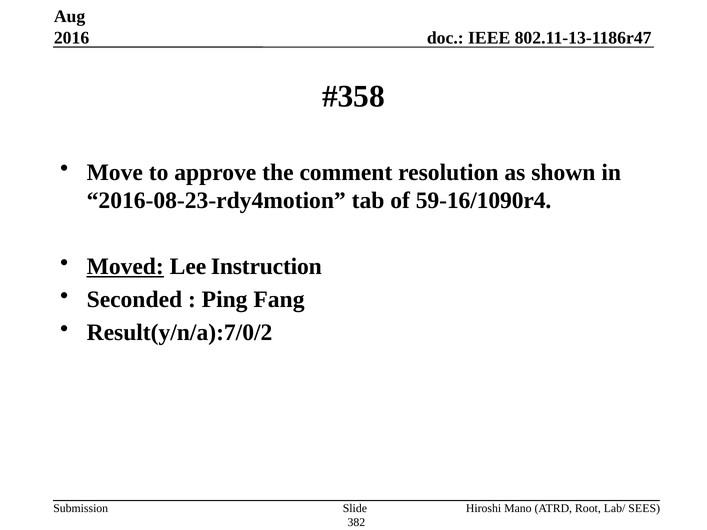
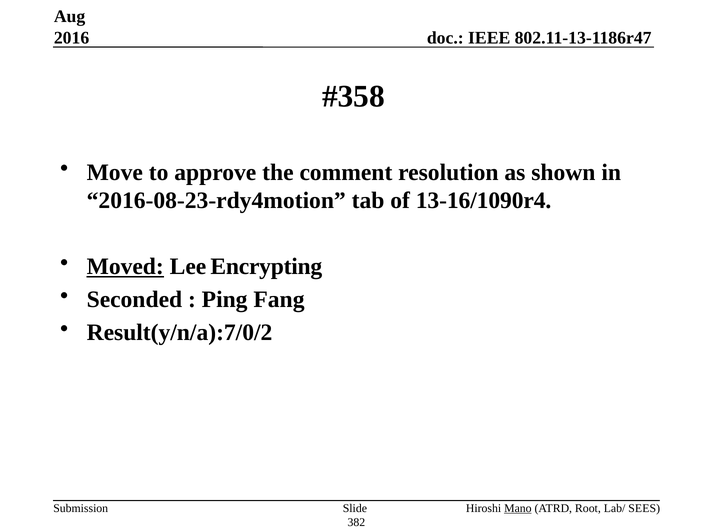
59-16/1090r4: 59-16/1090r4 -> 13-16/1090r4 (484, 201)
Instruction: Instruction -> Encrypting (266, 267)
Mano underline: none -> present (518, 509)
